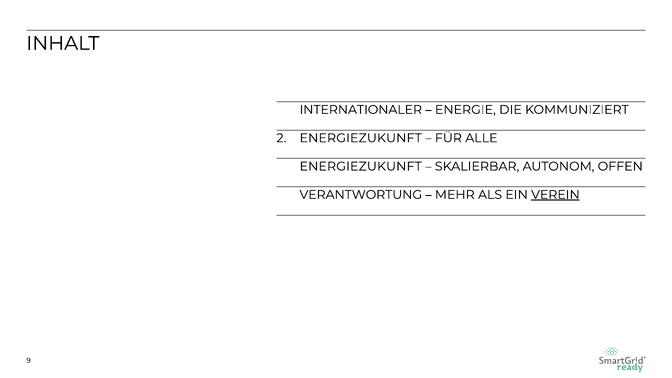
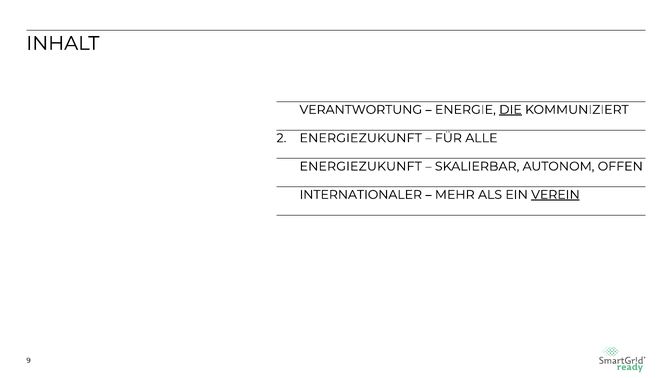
INTERNATIONALER: INTERNATIONALER -> VERANTWORTUNG (361, 110)
DIE underline: none -> present (510, 110)
VERANTWORTUNG: VERANTWORTUNG -> INTERNATIONALER (361, 195)
